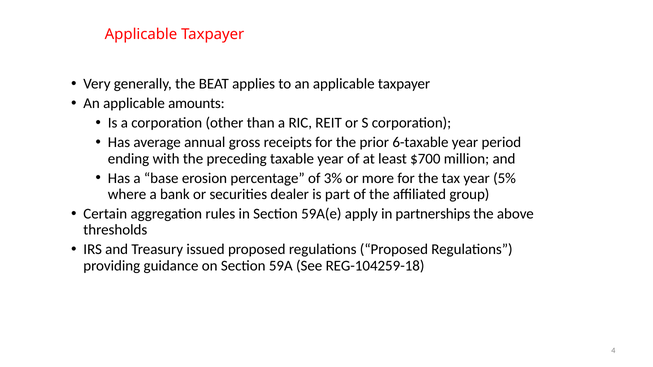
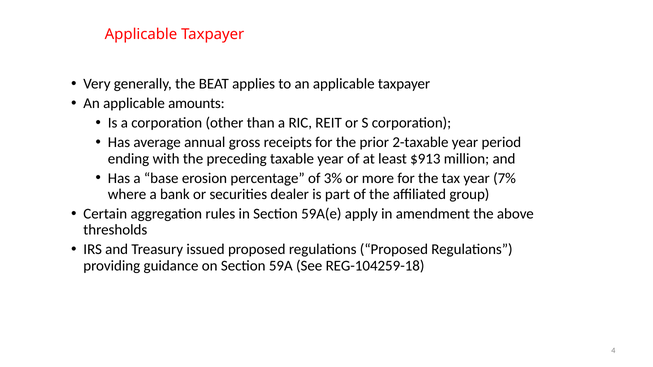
6-taxable: 6-taxable -> 2-taxable (420, 143)
$700: $700 -> $913 (425, 159)
5%: 5% -> 7% (505, 178)
partnerships: partnerships -> amendment (433, 214)
